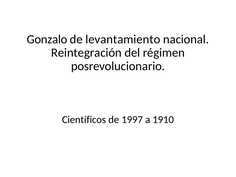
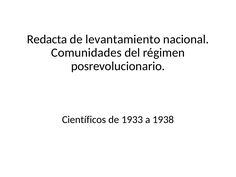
Gonzalo: Gonzalo -> Redacta (47, 39)
Reintegración: Reintegración -> Comunidades (86, 53)
1997: 1997 -> 1933 (132, 120)
1910: 1910 -> 1938 (163, 120)
